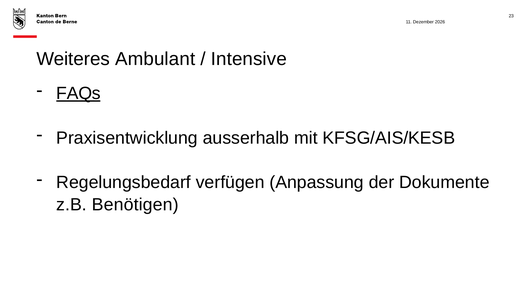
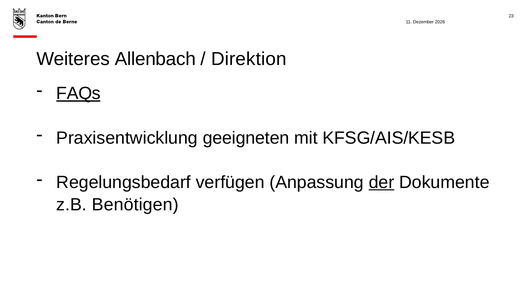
Ambulant: Ambulant -> Allenbach (155, 59)
Intensive: Intensive -> Direktion (249, 59)
ausserhalb: ausserhalb -> geeigneten (246, 138)
der underline: none -> present (381, 182)
